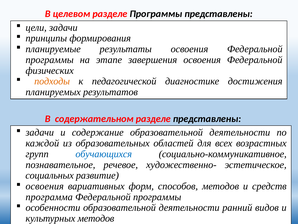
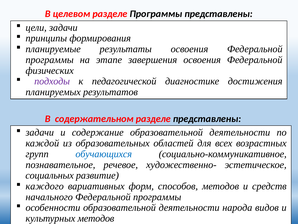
подходы colour: orange -> purple (52, 81)
освоения: освоения -> каждого (45, 186)
программа: программа -> начального (49, 197)
ранний: ранний -> народа (237, 207)
